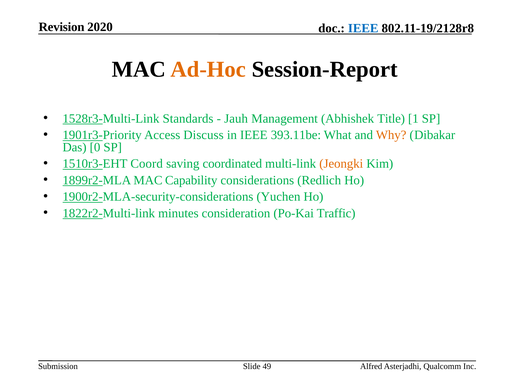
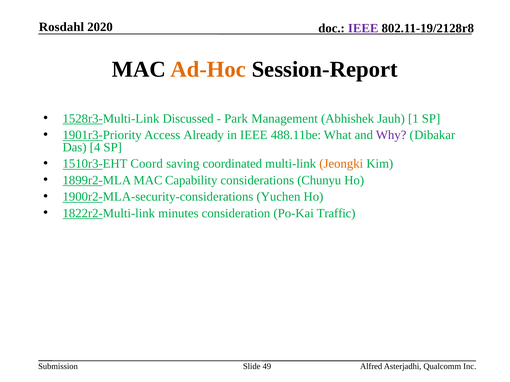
Revision: Revision -> Rosdahl (61, 27)
IEEE colour: blue -> purple (363, 28)
Standards: Standards -> Discussed (188, 119)
Jauh: Jauh -> Park (236, 119)
Title: Title -> Jauh (391, 119)
Discuss: Discuss -> Already (204, 135)
393.11be: 393.11be -> 488.11be (296, 135)
Why colour: orange -> purple (391, 135)
0: 0 -> 4 (95, 147)
Redlich: Redlich -> Chunyu (319, 180)
